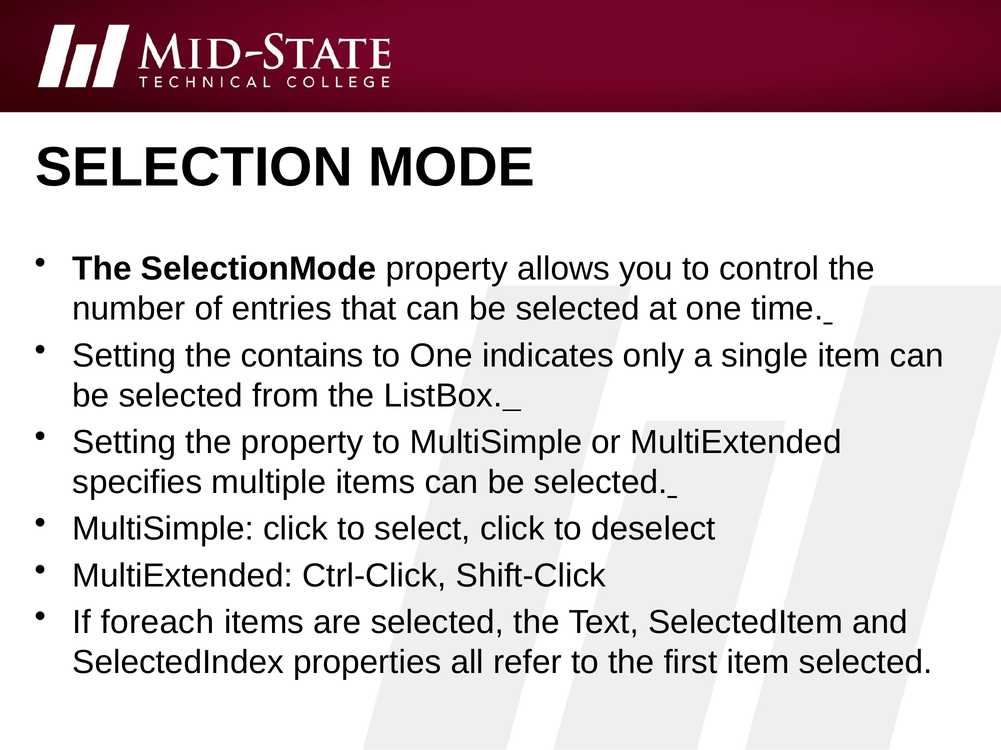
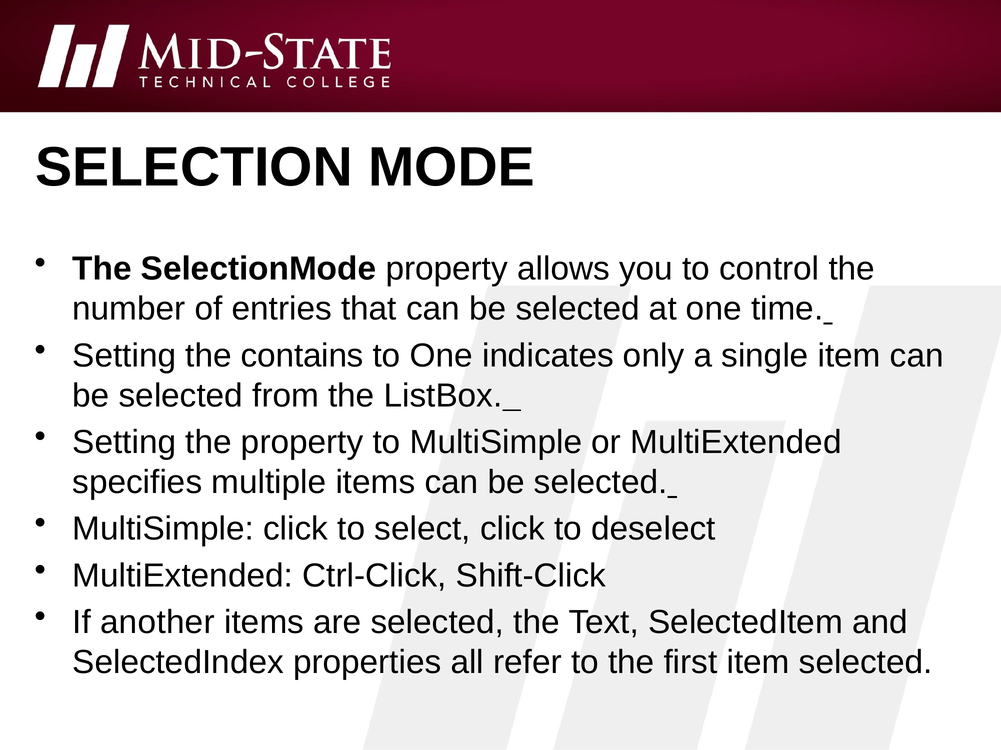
foreach: foreach -> another (157, 623)
